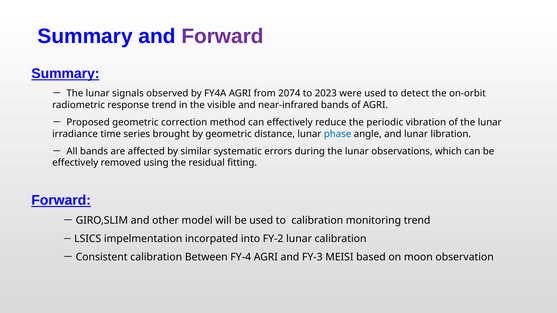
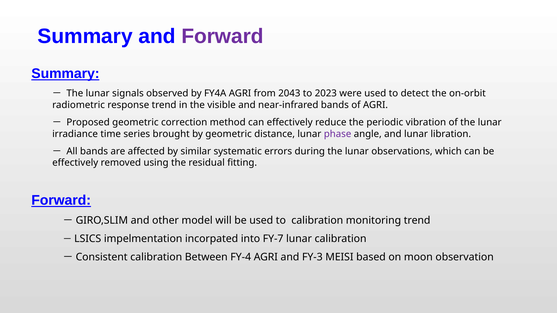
2074: 2074 -> 2043 (289, 93)
phase colour: blue -> purple (338, 134)
FY-2: FY-2 -> FY-7 (273, 239)
